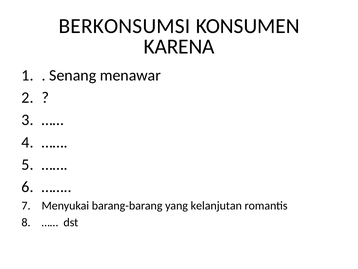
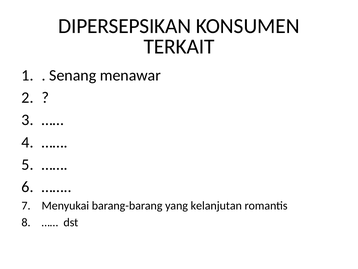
BERKONSUMSI: BERKONSUMSI -> DIPERSEPSIKAN (125, 26)
KARENA: KARENA -> TERKAIT (179, 47)
